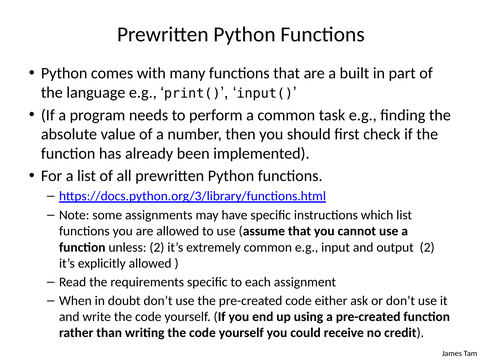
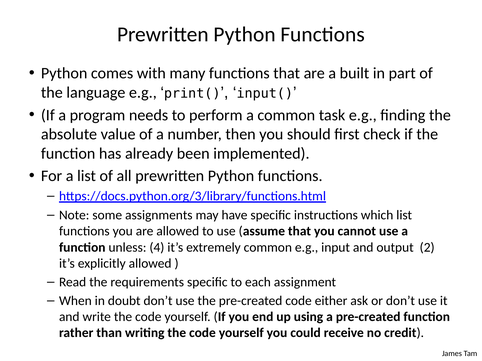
unless 2: 2 -> 4 (157, 248)
